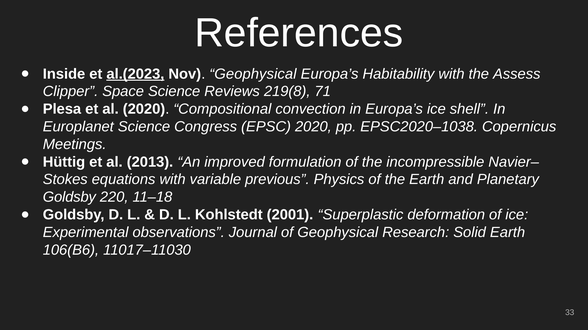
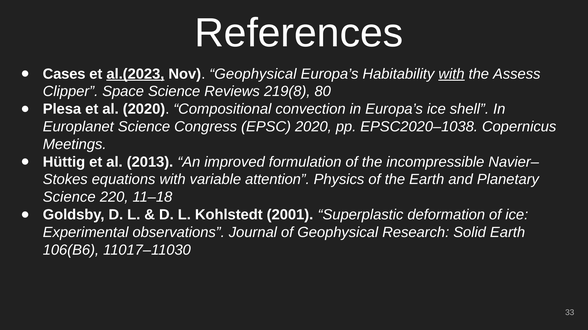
Inside: Inside -> Cases (64, 74)
with underline: none -> present (451, 74)
71: 71 -> 80 (323, 92)
previous: previous -> attention (277, 180)
Goldsby: Goldsby -> Science (69, 198)
